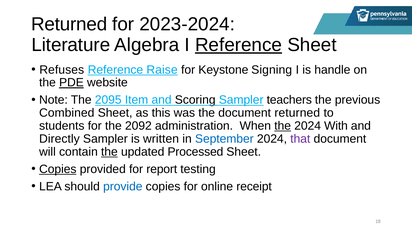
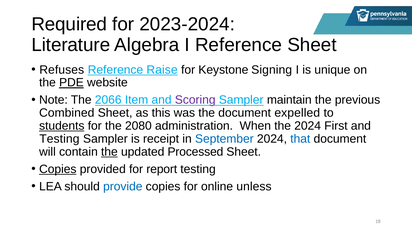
Returned: Returned -> Required (69, 24)
Reference underline: present -> none (239, 45)
handle: handle -> unique (332, 70)
2095: 2095 -> 2066 (108, 100)
Scoring colour: black -> purple (195, 100)
teachers: teachers -> maintain (289, 100)
document returned: returned -> expelled (297, 113)
students underline: none -> present (62, 126)
2092: 2092 -> 2080 (138, 126)
the underline: present -> none (283, 126)
With: With -> First (336, 126)
Directly: Directly -> Testing (59, 139)
written: written -> receipt (161, 139)
that colour: purple -> blue (300, 139)
receipt: receipt -> unless (254, 186)
